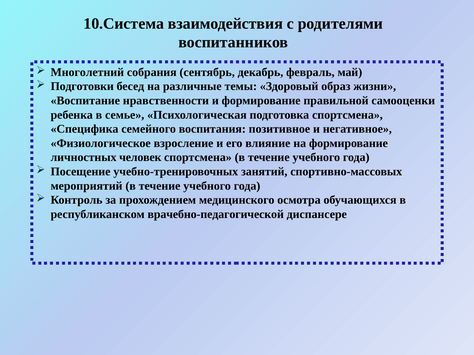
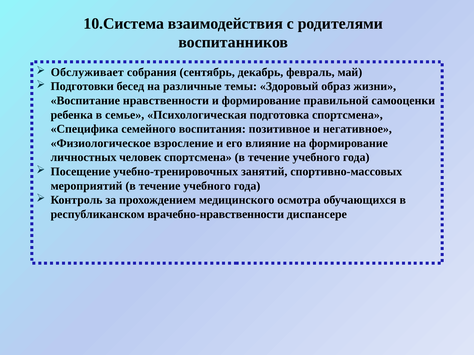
Многолетний: Многолетний -> Обслуживает (87, 72)
врачебно-педагогической: врачебно-педагогической -> врачебно-нравственности (216, 215)
